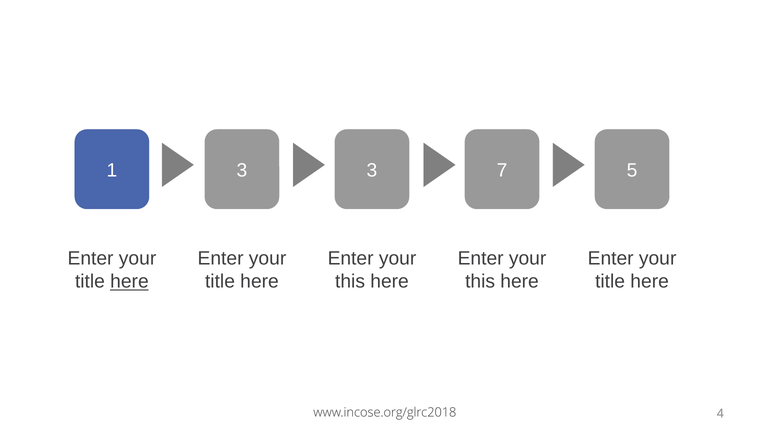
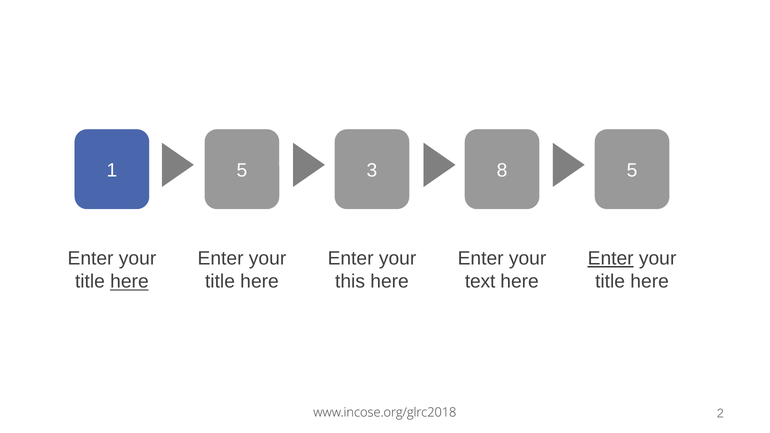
1 3: 3 -> 5 (242, 170)
7: 7 -> 8 (502, 170)
Enter underline: none -> present (611, 258)
this: this -> text (480, 282)
4: 4 -> 2 (720, 414)
